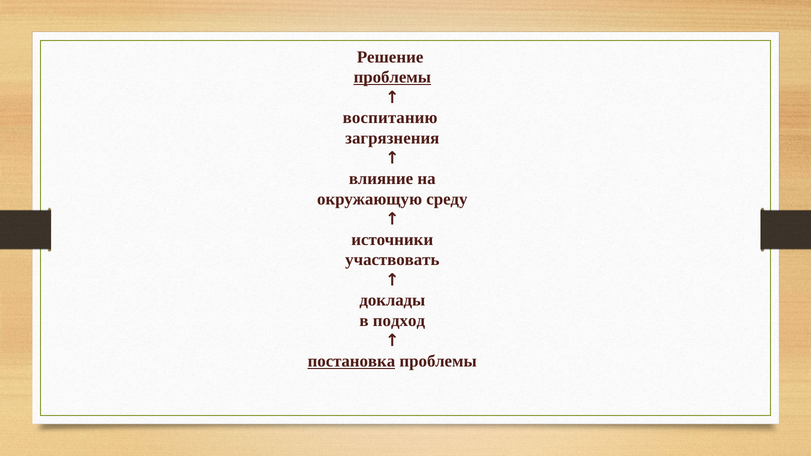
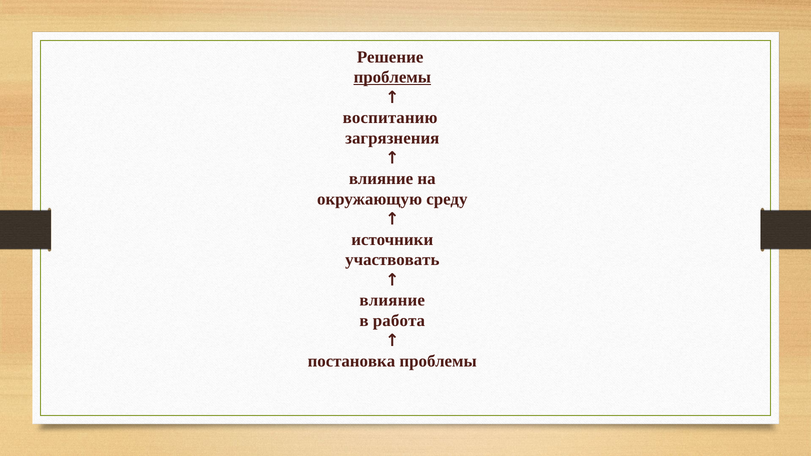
доклады: доклады -> влияние (392, 300)
подход: подход -> работа (399, 321)
постановка underline: present -> none (351, 361)
